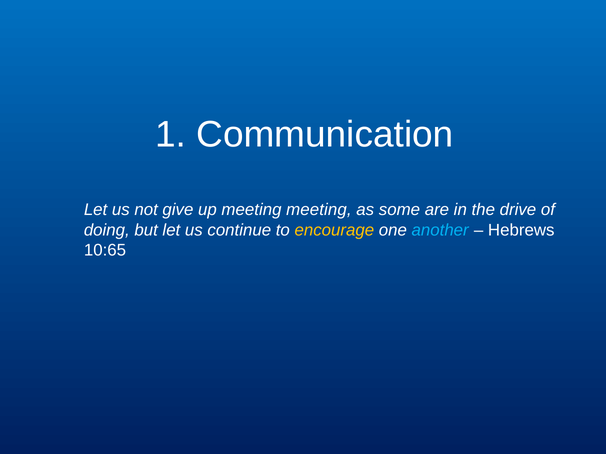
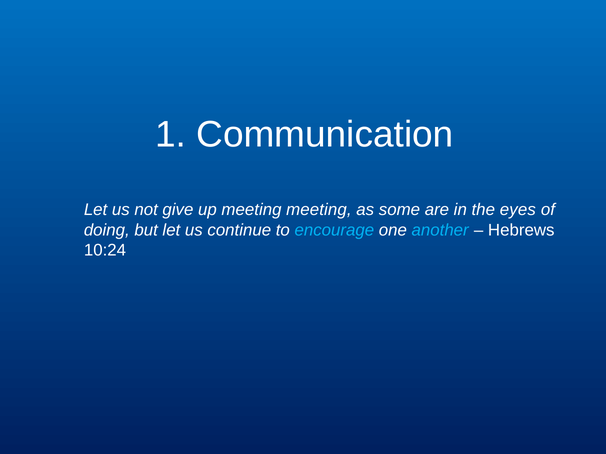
drive: drive -> eyes (518, 210)
encourage colour: yellow -> light blue (334, 230)
10:65: 10:65 -> 10:24 (105, 250)
